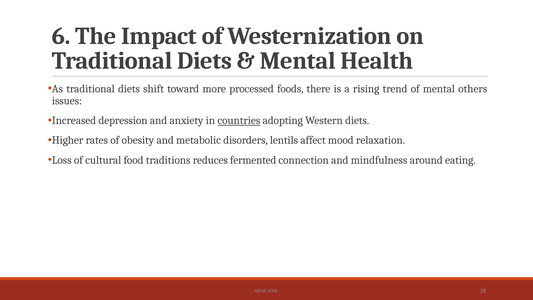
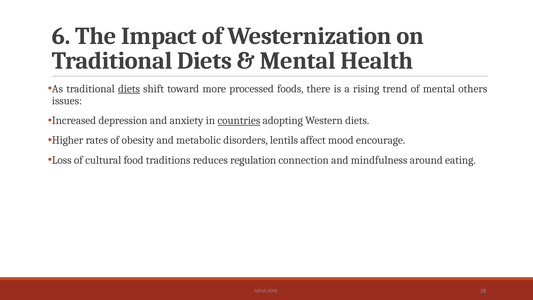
diets underline: none -> present (129, 89)
relaxation: relaxation -> encourage (381, 140)
fermented: fermented -> regulation (253, 160)
